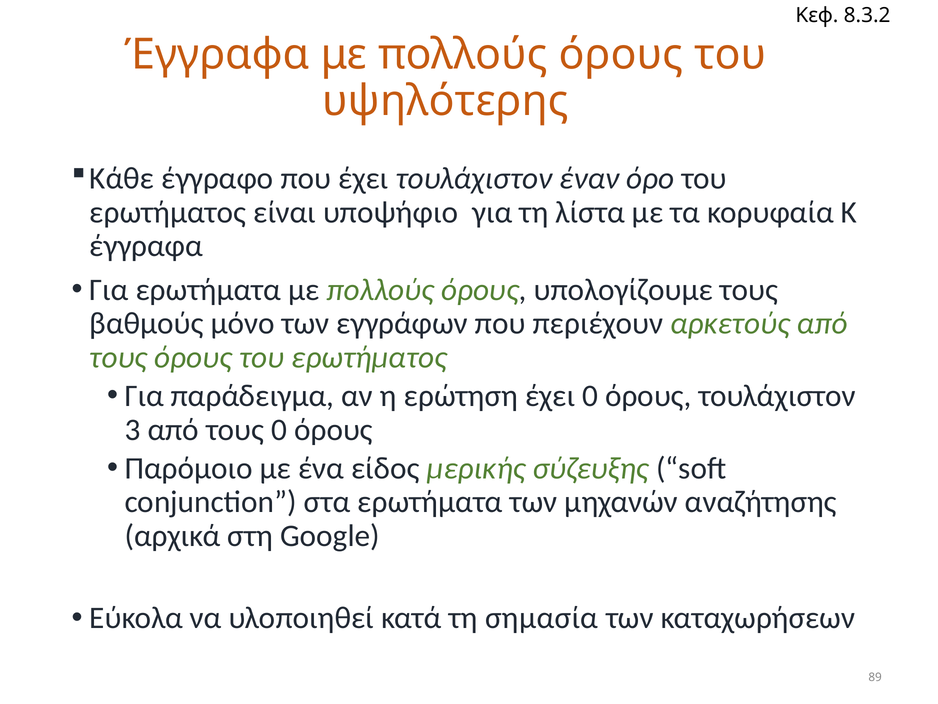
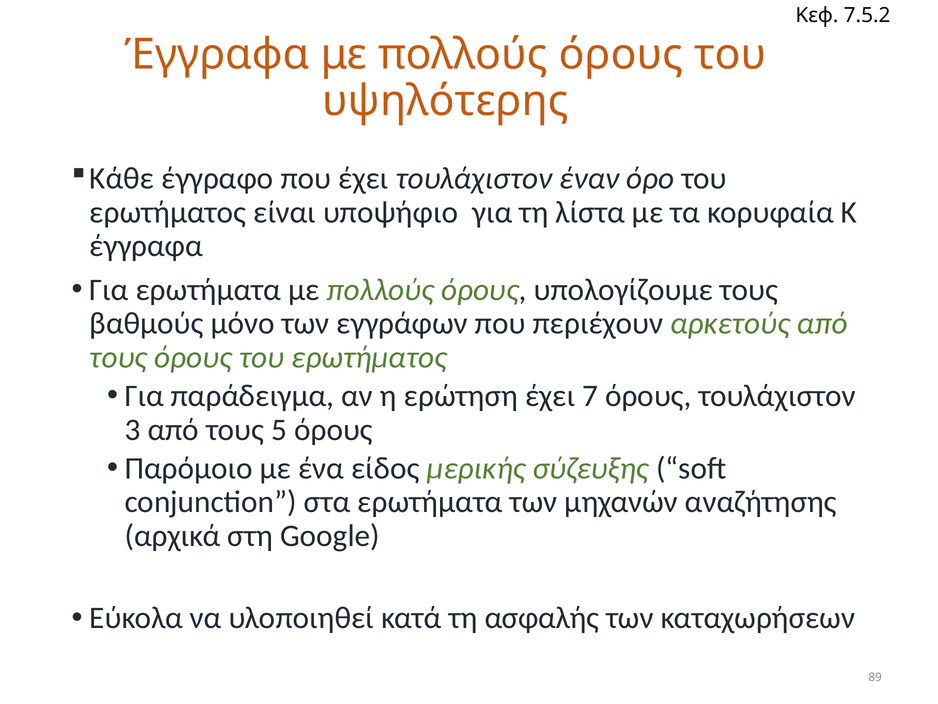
8.3.2: 8.3.2 -> 7.5.2 (867, 15)
έχει 0: 0 -> 7 (590, 396)
τους 0: 0 -> 5 (279, 429)
σημασία: σημασία -> ασφαλής (542, 618)
